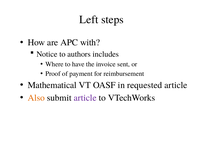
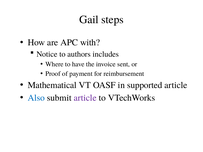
Left: Left -> Gail (89, 20)
requested: requested -> supported (145, 85)
Also colour: orange -> blue (36, 98)
